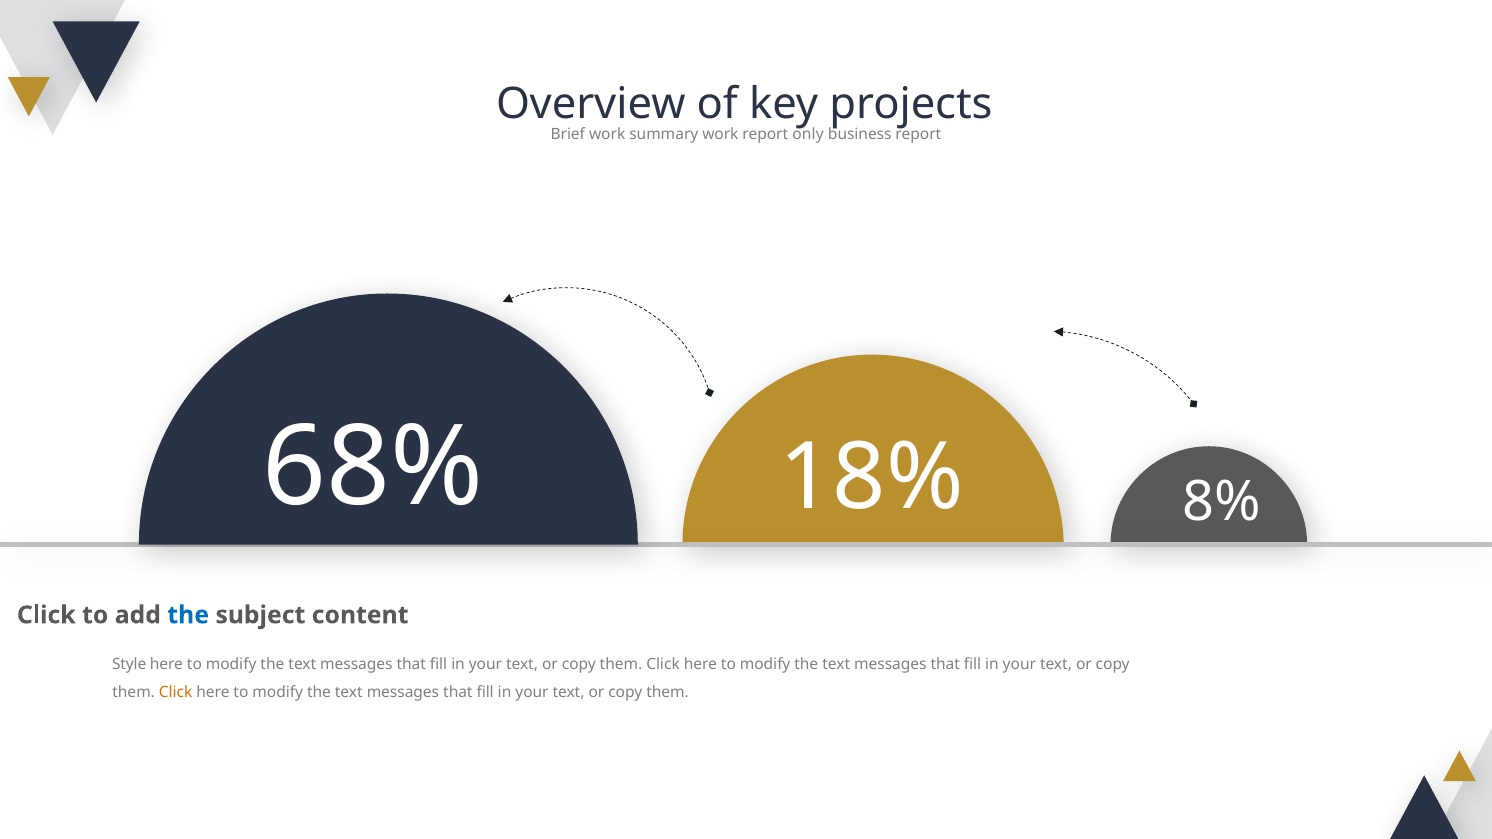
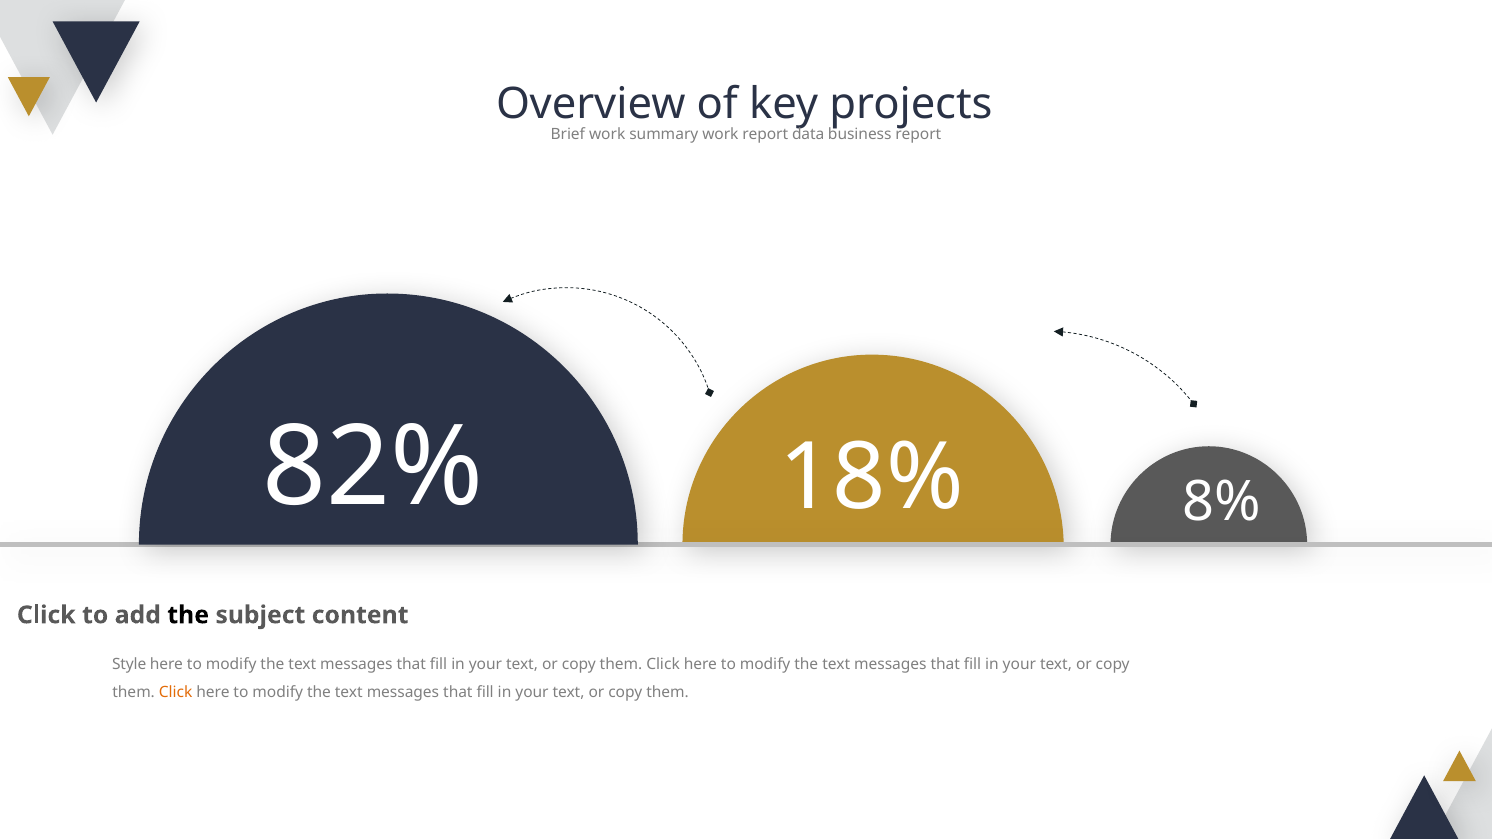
only: only -> data (808, 135)
68%: 68% -> 82% (373, 468)
the colour: blue -> black (188, 615)
